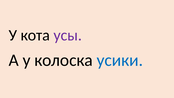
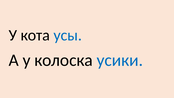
усы colour: purple -> blue (68, 35)
